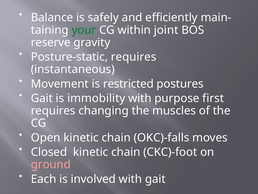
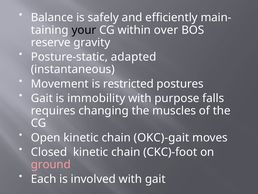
your colour: green -> black (84, 30)
joint: joint -> over (166, 30)
Posture-static requires: requires -> adapted (134, 57)
first: first -> falls (213, 98)
OKC)-falls: OKC)-falls -> OKC)-gait (161, 137)
